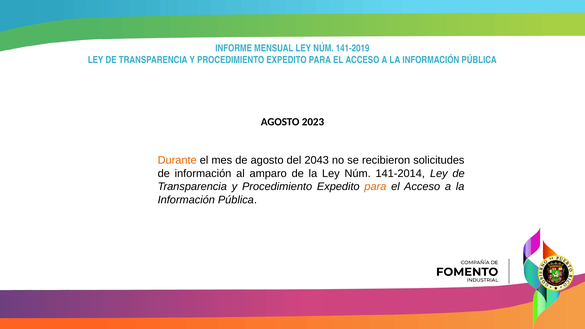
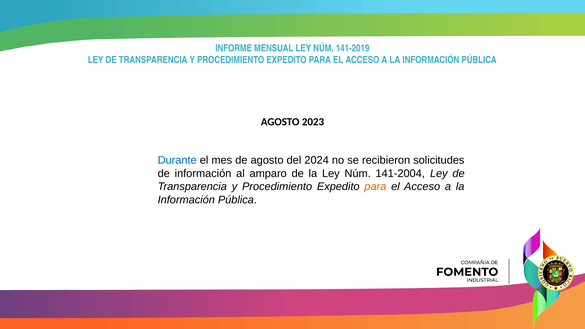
Durante colour: orange -> blue (177, 160)
2043: 2043 -> 2024 (317, 160)
141-2014: 141-2014 -> 141-2004 (400, 174)
